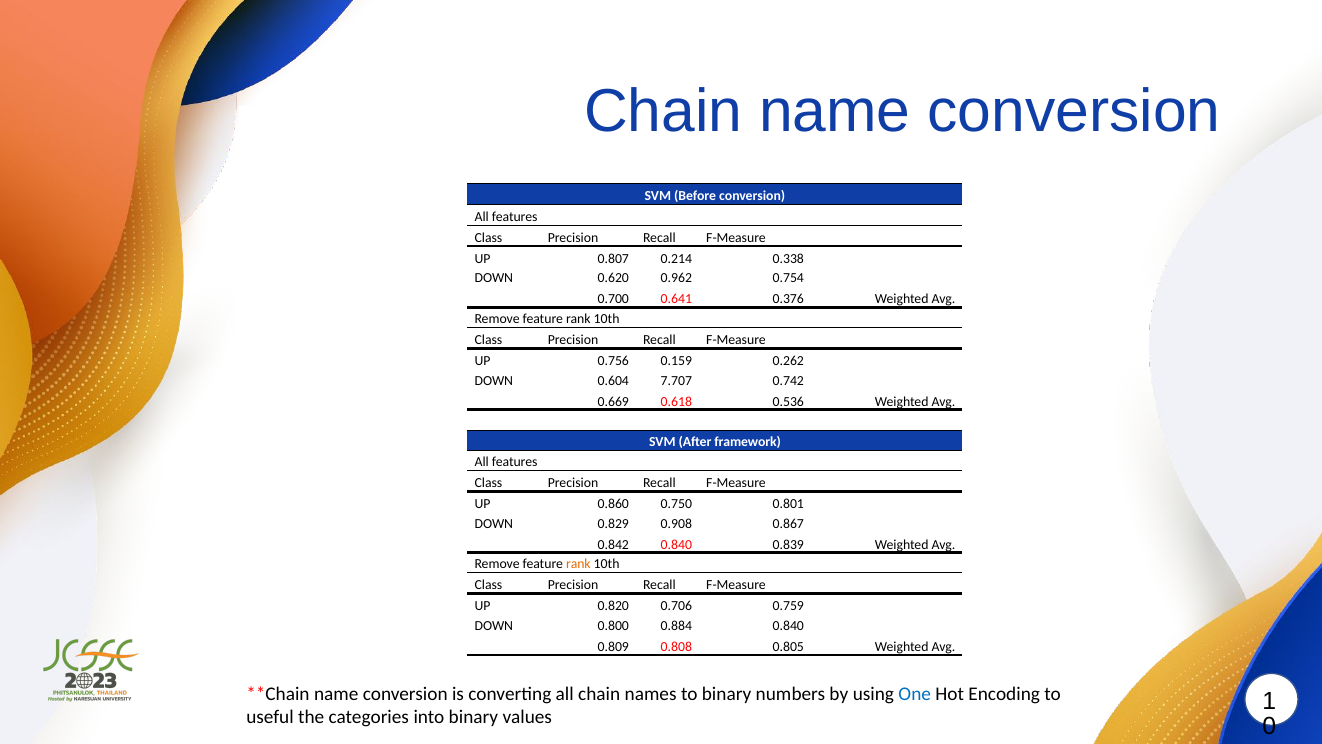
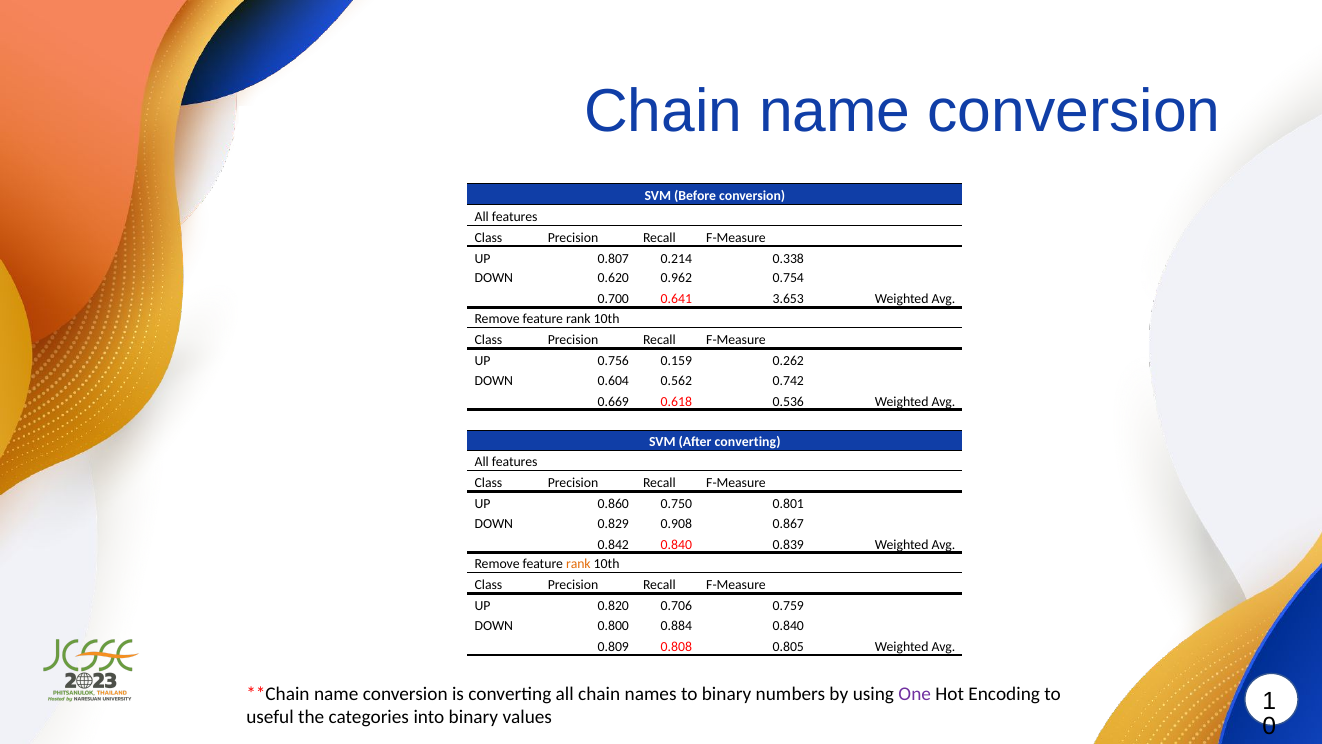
0.376: 0.376 -> 3.653 (788, 299)
7.707: 7.707 -> 0.562 (676, 380)
After framework: framework -> converting (748, 442)
One colour: blue -> purple (915, 693)
